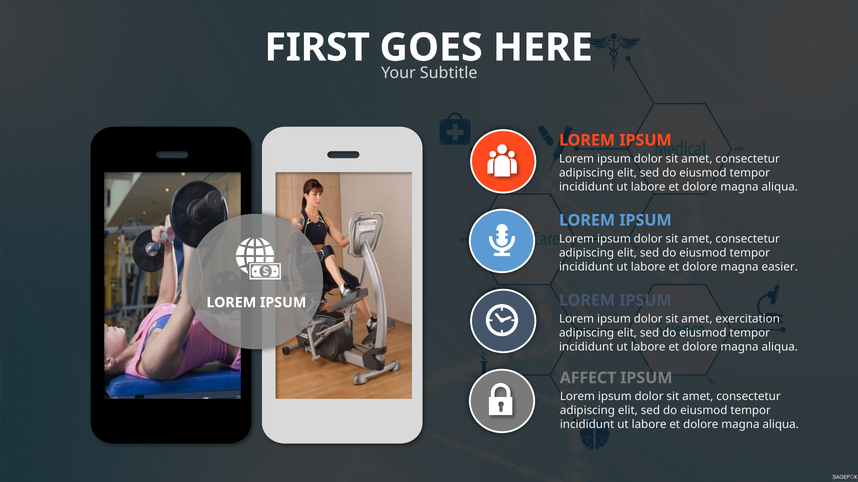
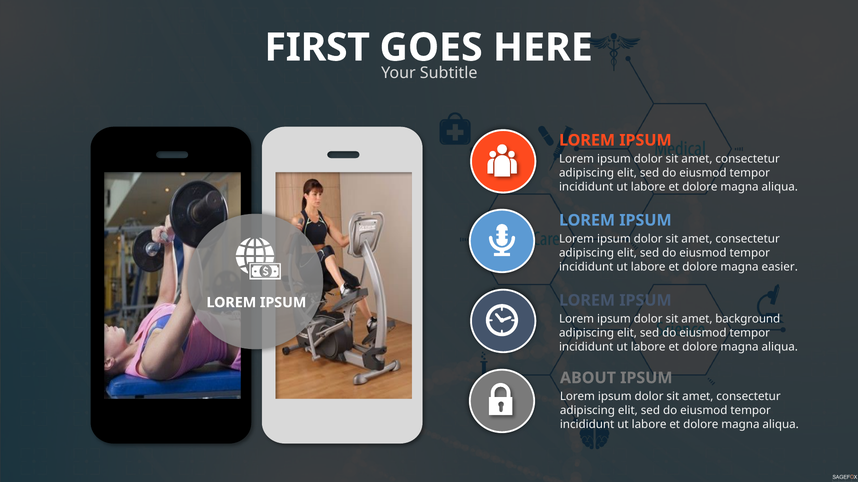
exercitation: exercitation -> background (748, 319)
AFFECT: AFFECT -> ABOUT (588, 378)
